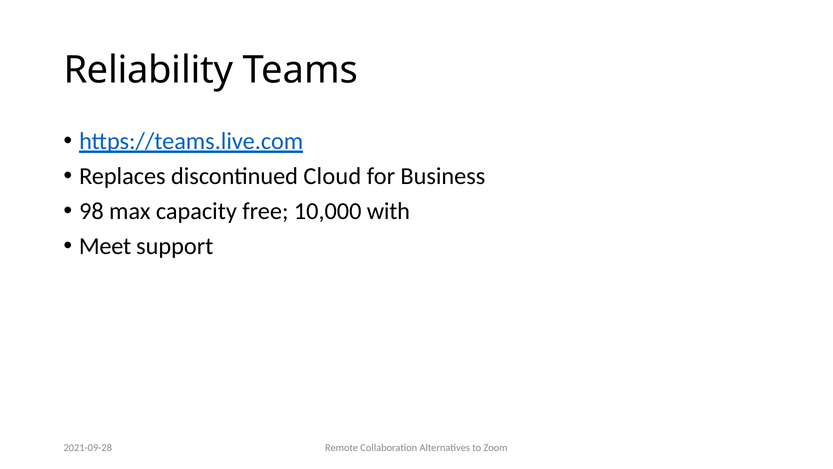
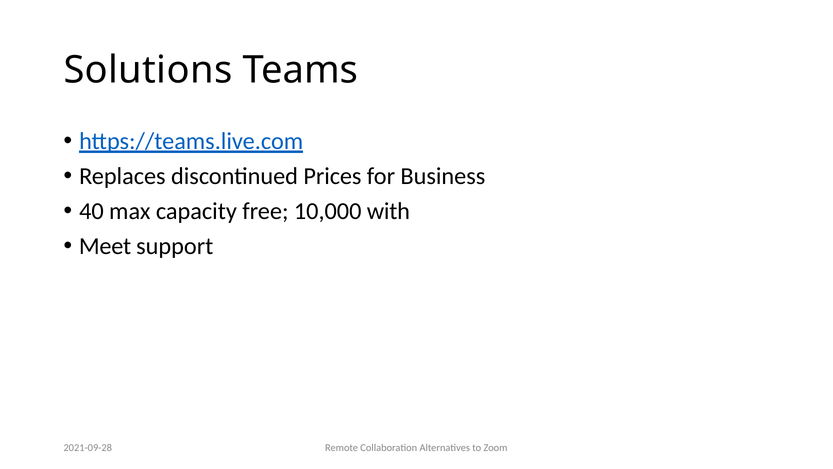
Reliability: Reliability -> Solutions (148, 70)
Cloud: Cloud -> Prices (332, 176)
98: 98 -> 40 (91, 211)
